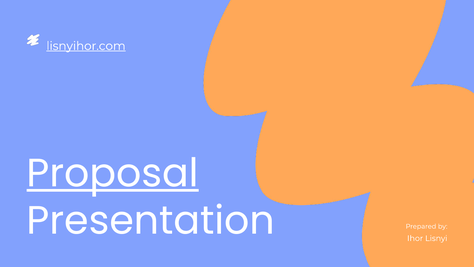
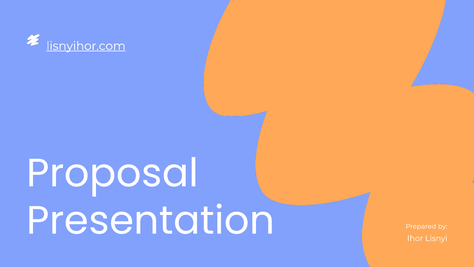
Proposal underline: present -> none (113, 173)
